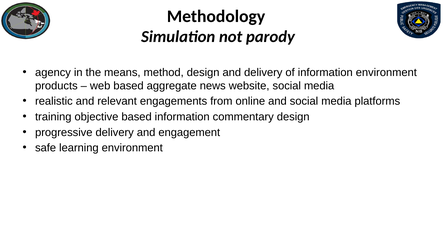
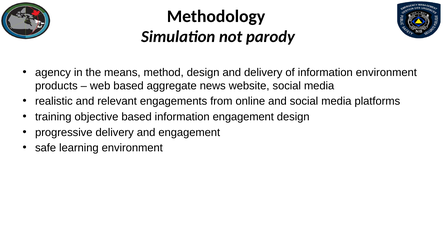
information commentary: commentary -> engagement (243, 117)
